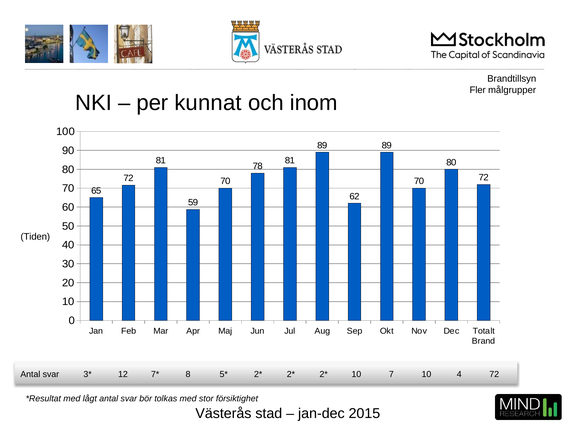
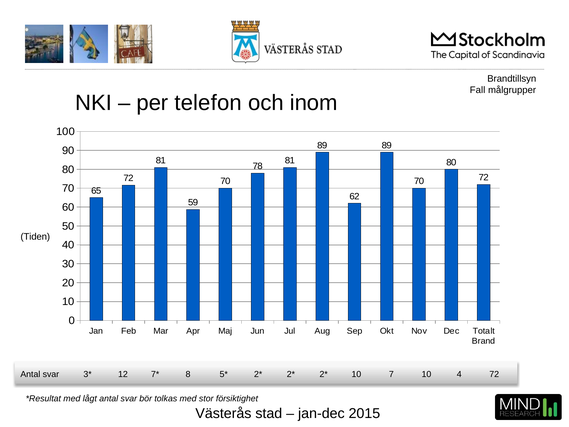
Fler: Fler -> Fall (478, 90)
kunnat: kunnat -> telefon (208, 103)
